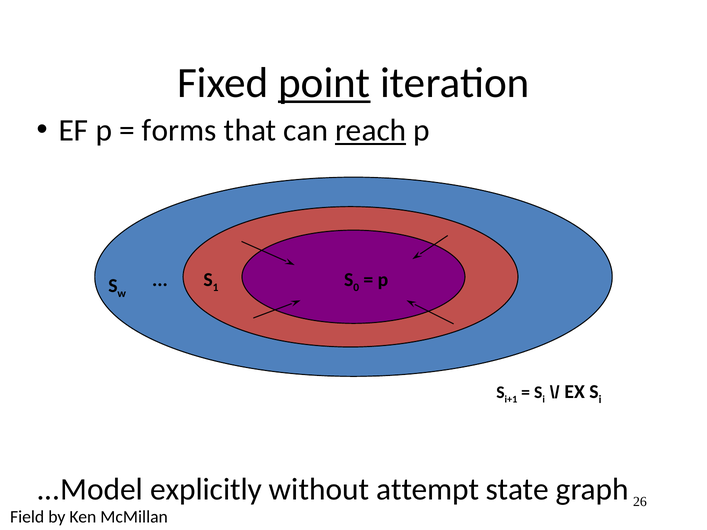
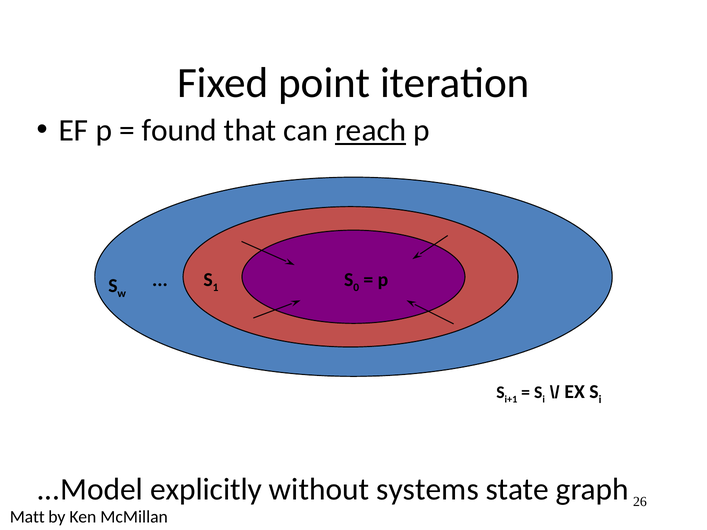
point underline: present -> none (324, 83)
forms: forms -> found (179, 131)
attempt: attempt -> systems (428, 490)
Field: Field -> Matt (27, 517)
